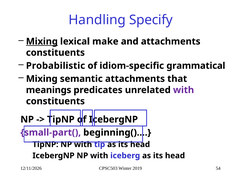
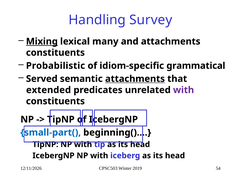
Specify: Specify -> Survey (151, 20)
make: make -> many (105, 42)
Mixing: Mixing -> Served (42, 79)
attachments underline: none -> present (135, 79)
meanings: meanings -> extended (49, 90)
small-part( colour: purple -> blue (51, 133)
